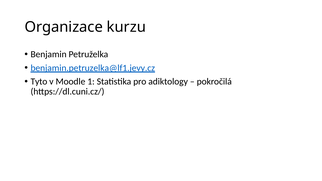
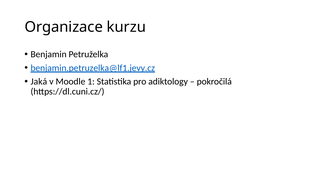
Tyto: Tyto -> Jaká (39, 82)
